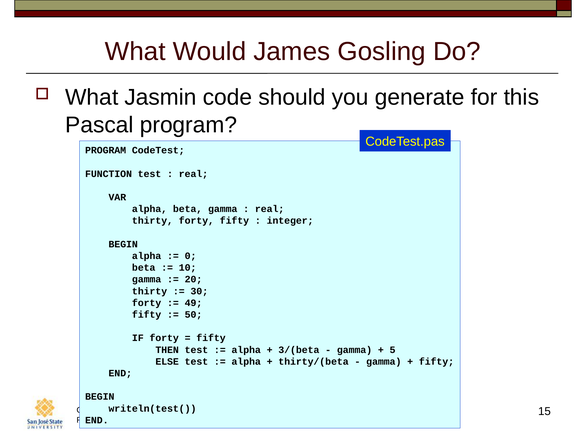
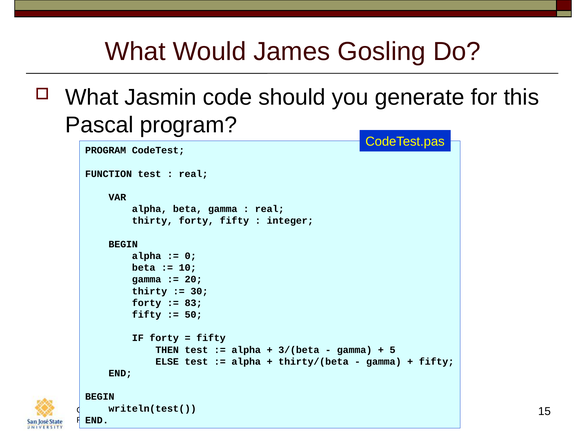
49: 49 -> 83 (193, 303)
